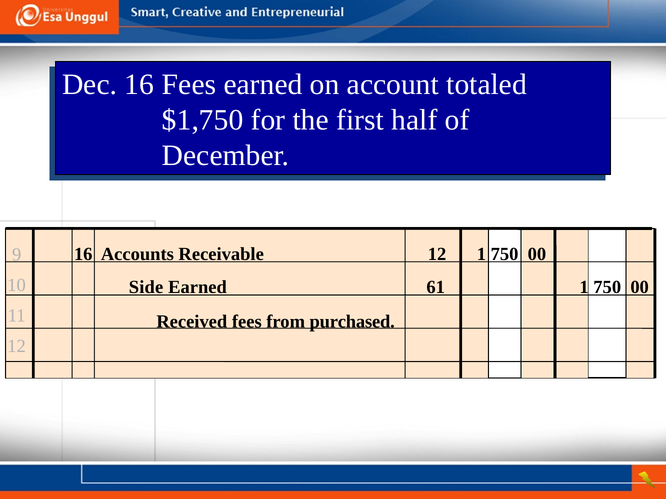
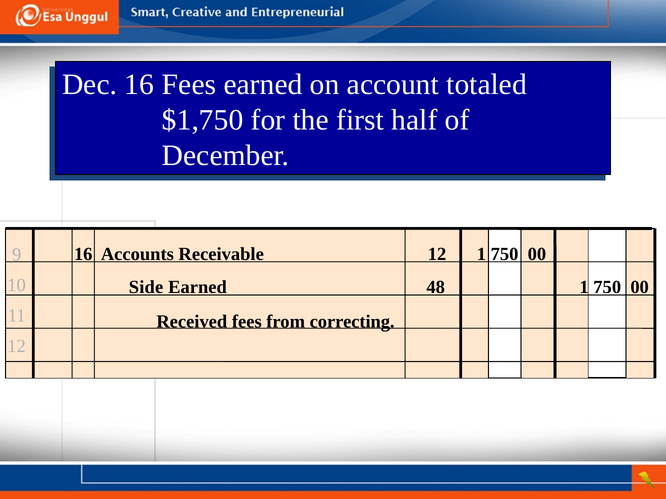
61: 61 -> 48 (436, 288)
purchased: purchased -> correcting (352, 322)
